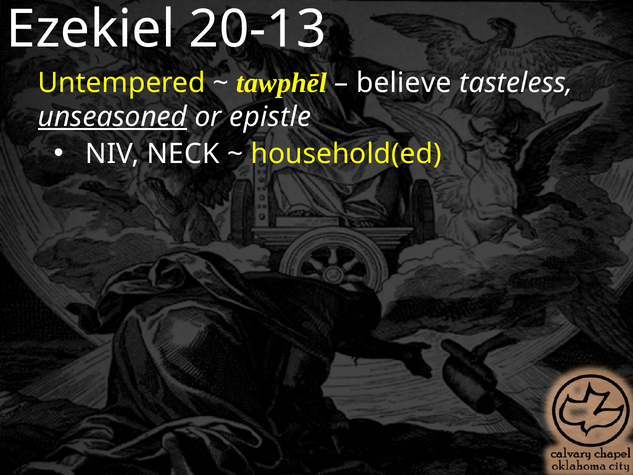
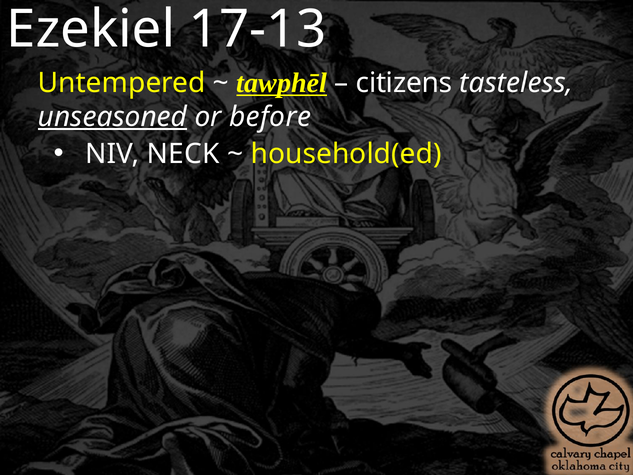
20-13: 20-13 -> 17-13 (258, 29)
tawphēl underline: none -> present (282, 83)
believe: believe -> citizens (404, 83)
epistle: epistle -> before (270, 117)
